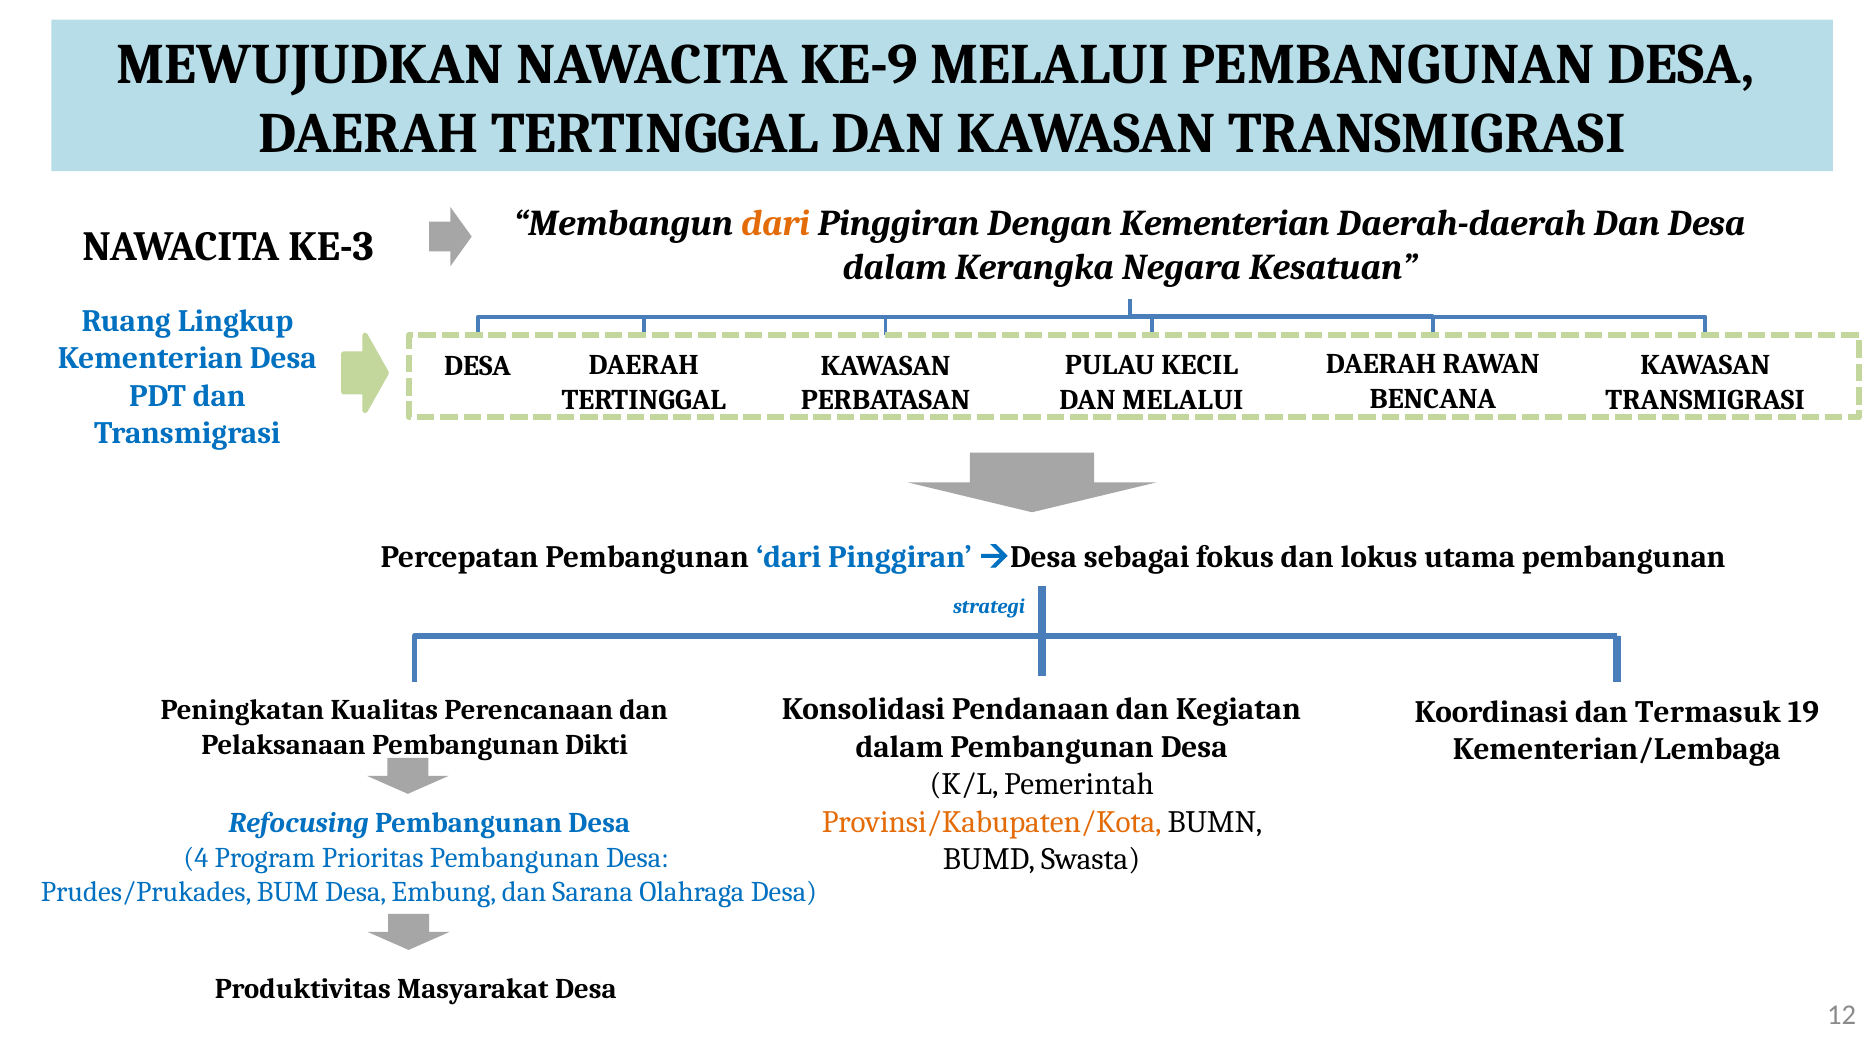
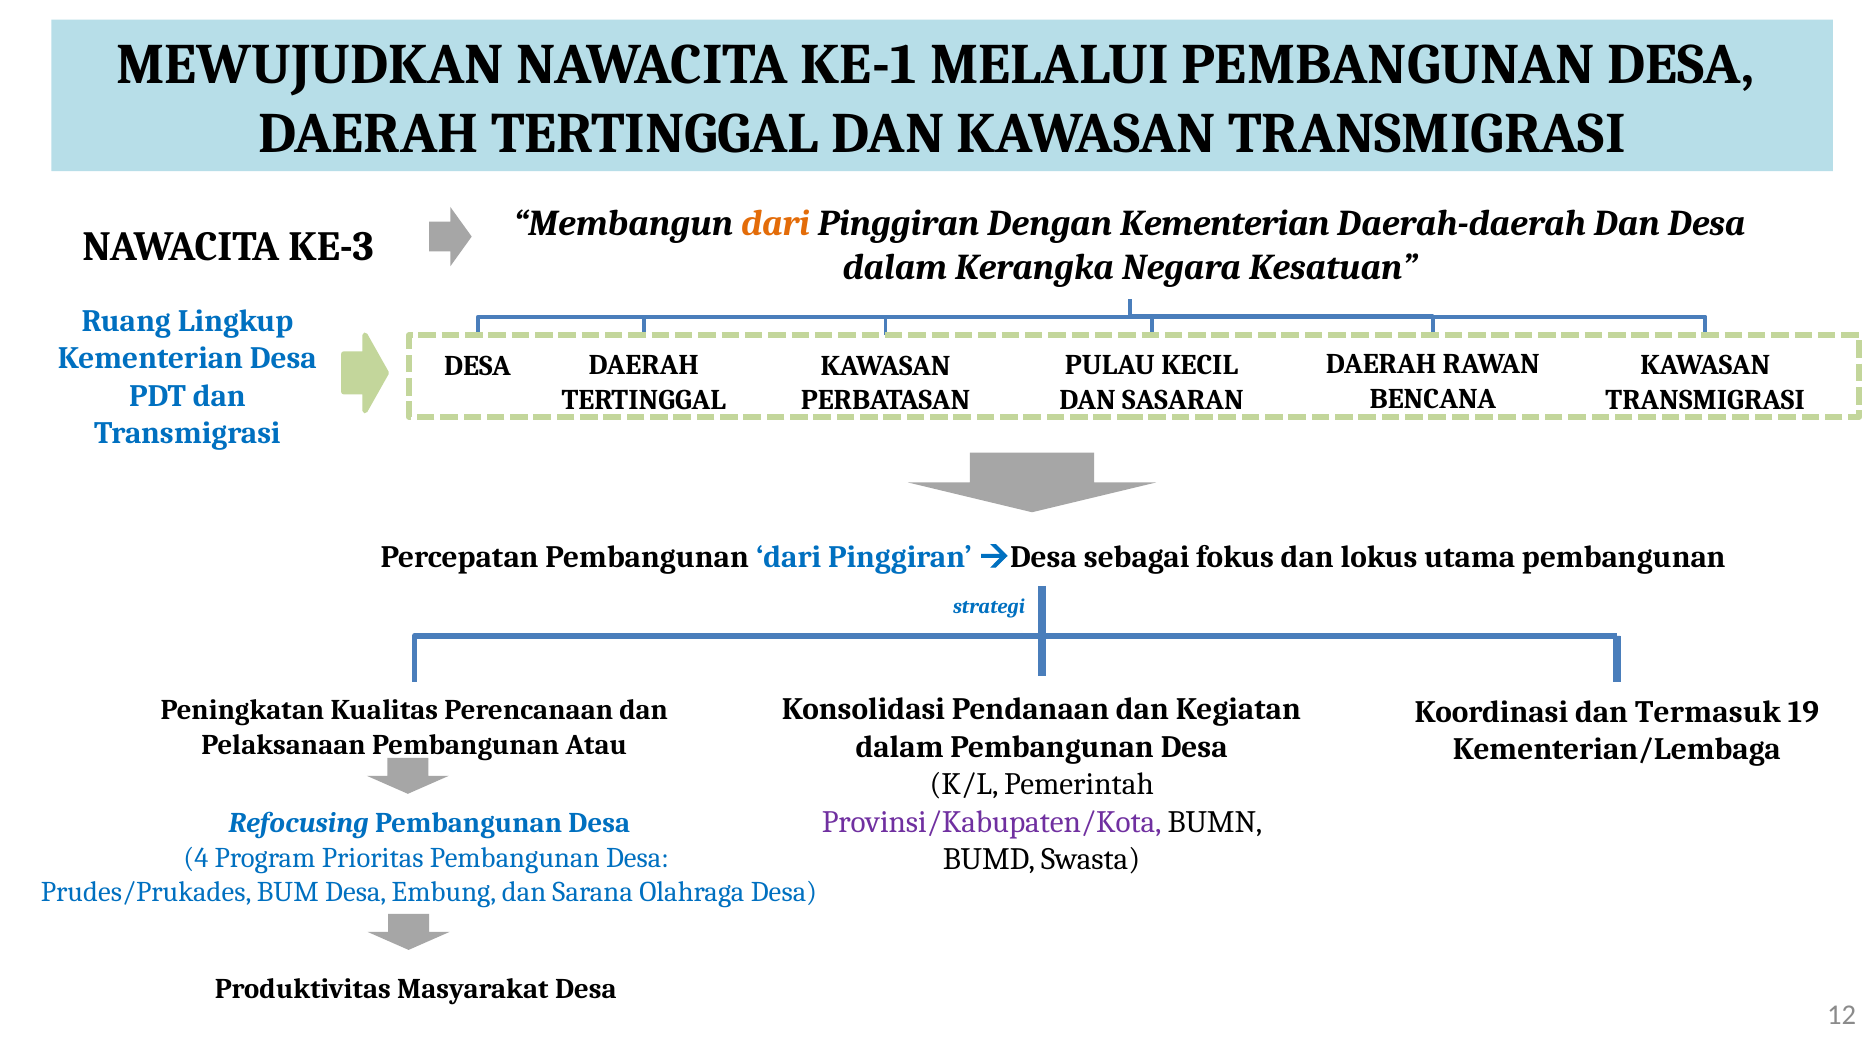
KE-9: KE-9 -> KE-1 (859, 65)
DAN MELALUI: MELALUI -> SASARAN (1183, 400)
Dikti: Dikti -> Atau (596, 745)
Provinsi/Kabupaten/Kota colour: orange -> purple (992, 823)
